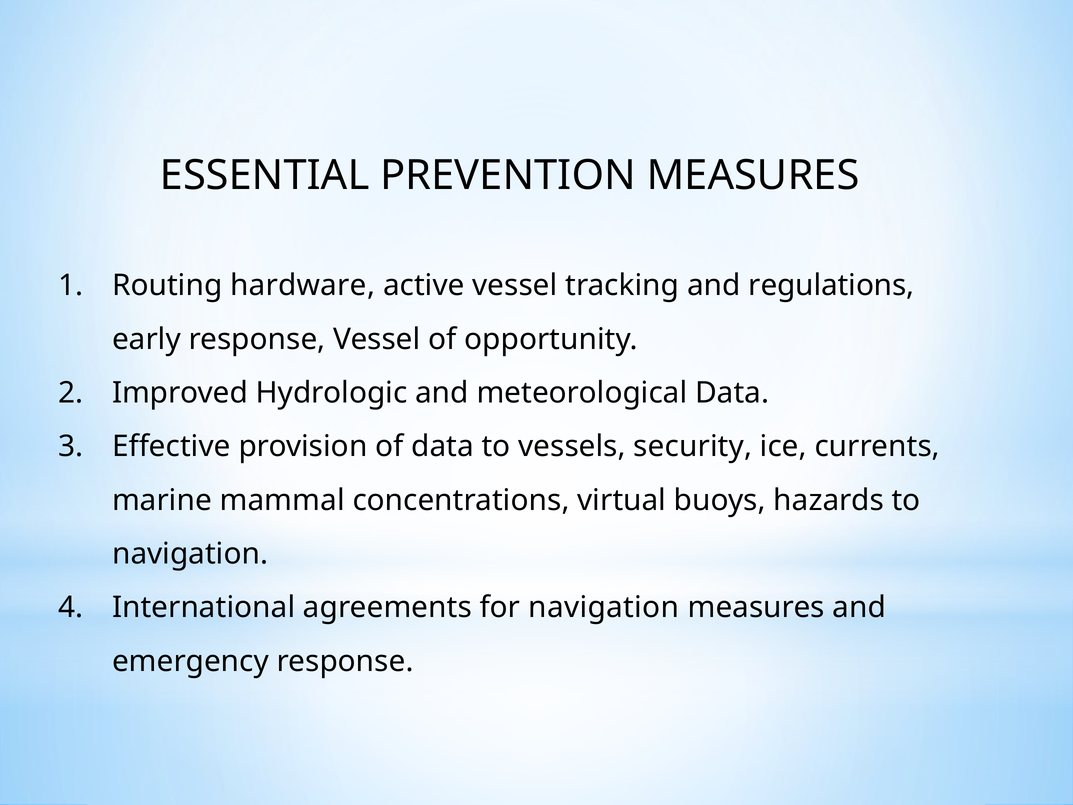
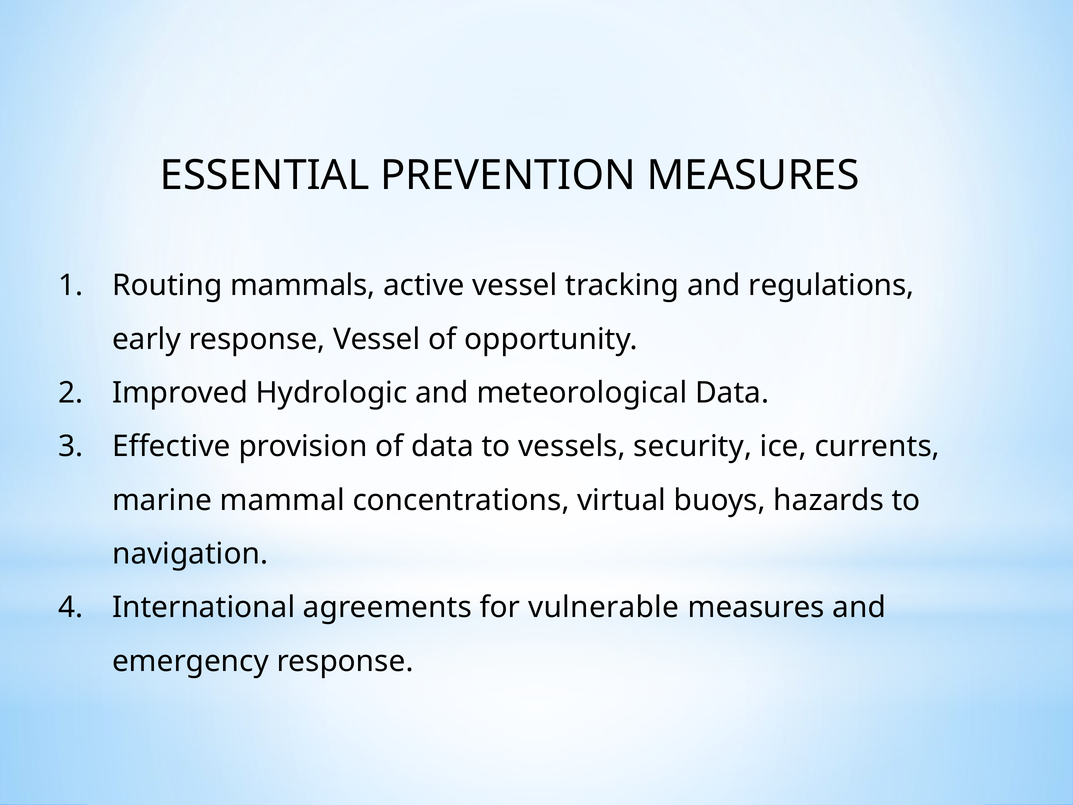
hardware: hardware -> mammals (303, 285)
for navigation: navigation -> vulnerable (604, 607)
